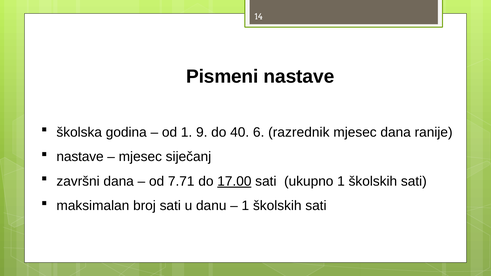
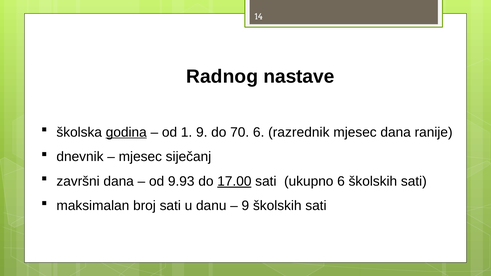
Pismeni: Pismeni -> Radnog (222, 76)
godina underline: none -> present (126, 132)
40: 40 -> 70 (240, 132)
nastave: nastave -> dnevnik (80, 157)
7.71: 7.71 -> 9.93 (181, 181)
ukupno 1: 1 -> 6 (341, 181)
1: 1 -> 9 (245, 206)
